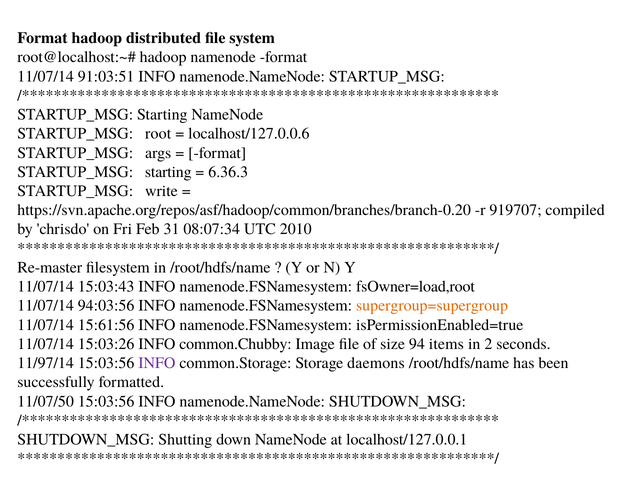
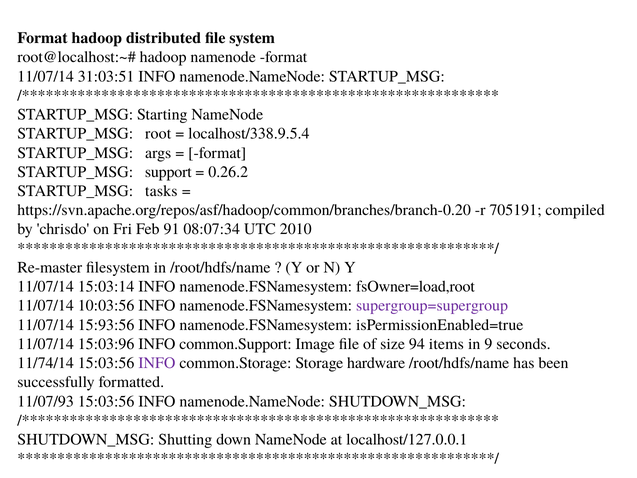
91:03:51: 91:03:51 -> 31:03:51 (106, 76)
localhost/127.0.0.6: localhost/127.0.0.6 -> localhost/338.9.5.4 (249, 134)
starting: starting -> support (168, 172)
6.36.3: 6.36.3 -> 0.26.2 (228, 172)
write: write -> tasks (161, 191)
919707: 919707 -> 705191 (515, 210)
31: 31 -> 91 (172, 229)
15:03:43: 15:03:43 -> 15:03:14 (106, 286)
94:03:56: 94:03:56 -> 10:03:56 (106, 306)
supergroup=supergroup colour: orange -> purple (432, 306)
15:61:56: 15:61:56 -> 15:93:56 (106, 325)
15:03:26: 15:03:26 -> 15:03:96 (106, 344)
common.Chubby: common.Chubby -> common.Support (236, 344)
2: 2 -> 9 (488, 344)
11/97/14: 11/97/14 -> 11/74/14 (46, 363)
daemons: daemons -> hardware (376, 363)
11/07/50: 11/07/50 -> 11/07/93 (46, 401)
